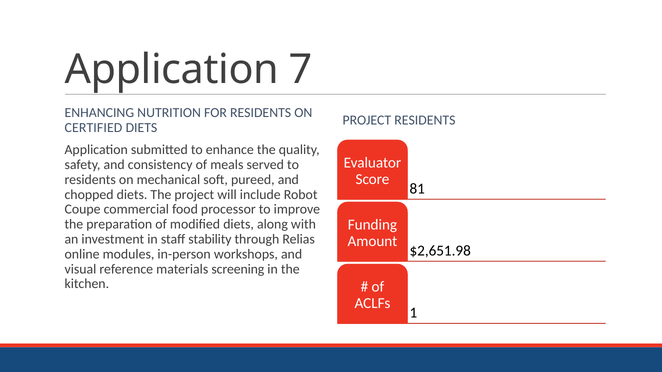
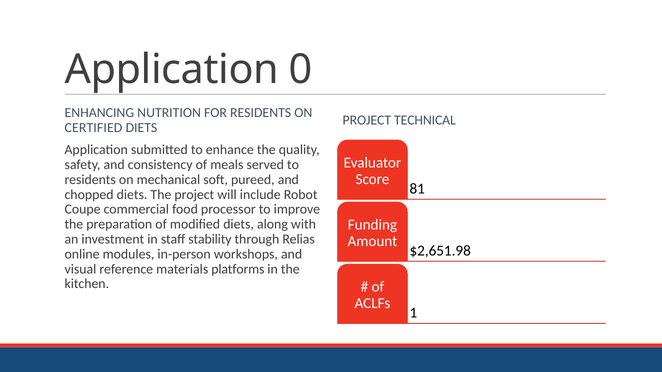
7: 7 -> 0 (301, 70)
PROJECT RESIDENTS: RESIDENTS -> TECHNICAL (425, 120)
screening: screening -> platforms (238, 269)
